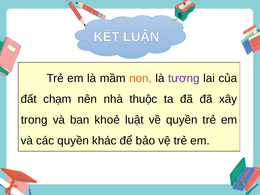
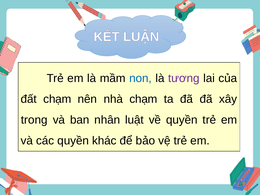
non colour: orange -> blue (141, 78)
nhà thuộc: thuộc -> chạm (143, 99)
khoẻ: khoẻ -> nhân (107, 120)
